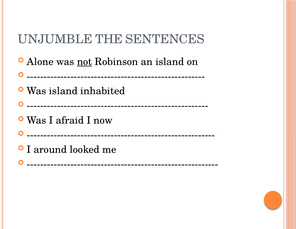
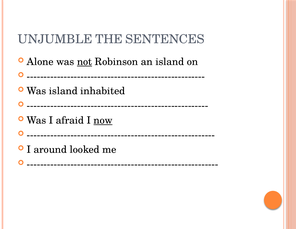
now underline: none -> present (103, 120)
